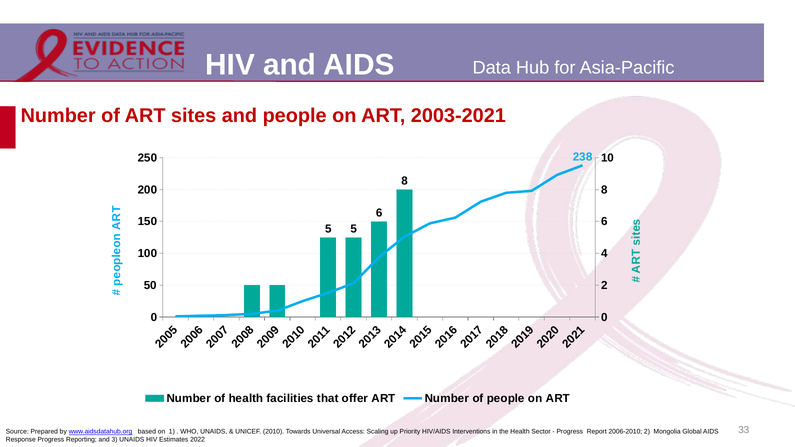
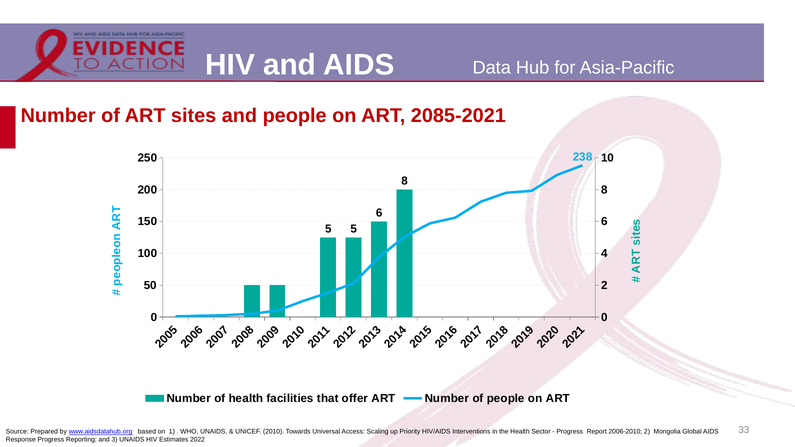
2003-2021: 2003-2021 -> 2085-2021 (458, 116)
